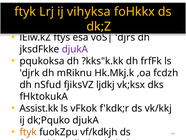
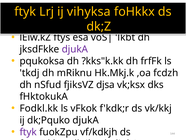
djrs: djrs -> lkbt (125, 37)
djrk: djrk -> tkdj (30, 73)
ljdkj: ljdkj -> djsa (105, 84)
Assist.kk: Assist.kk -> Fodkl.kk (39, 108)
ftyk colour: orange -> purple (28, 132)
